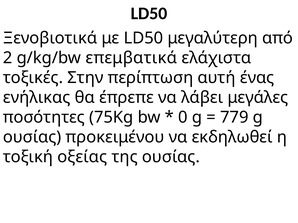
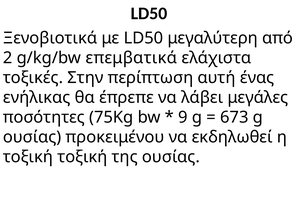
0: 0 -> 9 (183, 118)
779: 779 -> 673 (234, 118)
τοξική οξείας: οξείας -> τοξική (82, 157)
